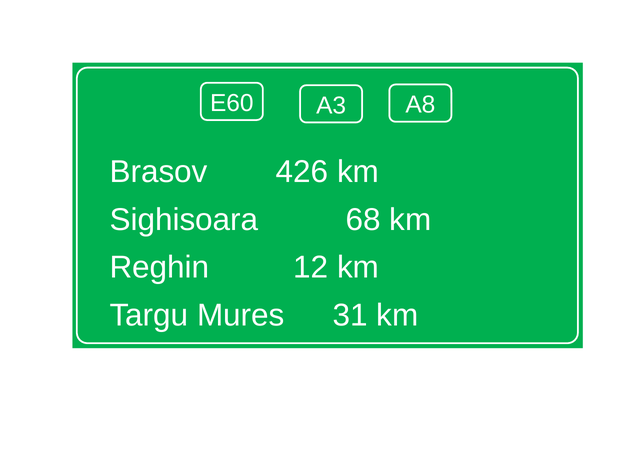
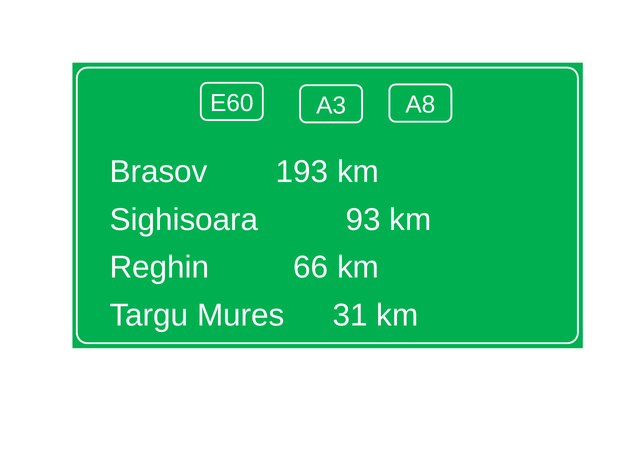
426: 426 -> 193 (302, 172)
68: 68 -> 93 (363, 219)
12: 12 -> 66 (311, 267)
